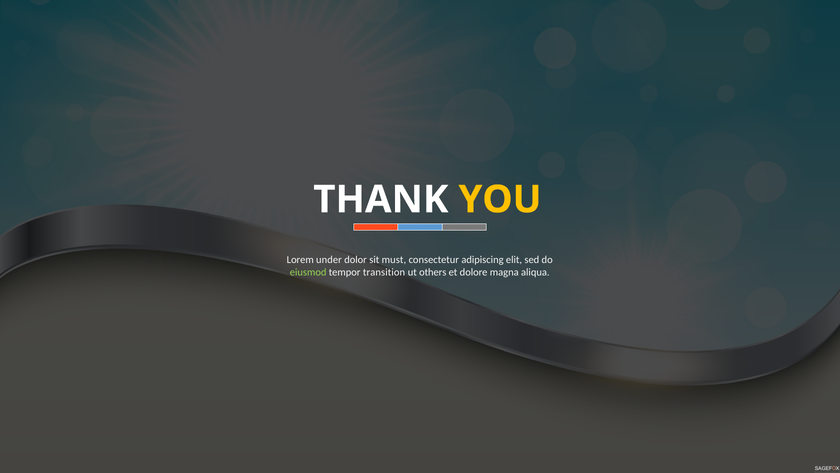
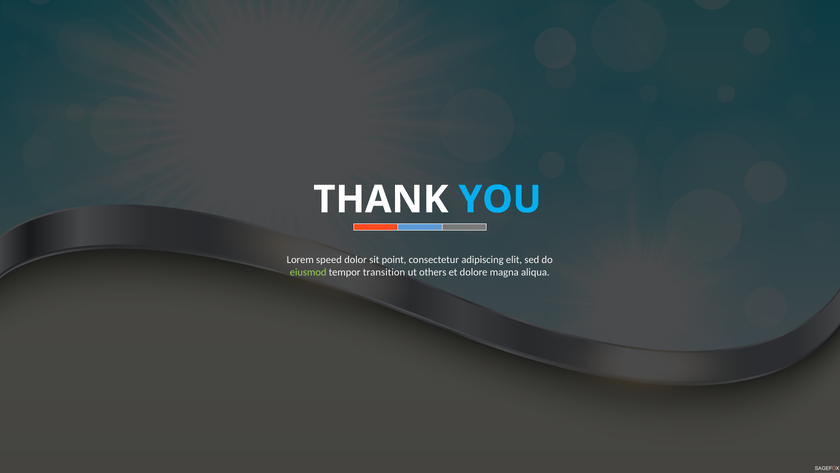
YOU colour: yellow -> light blue (500, 199)
under: under -> speed (329, 259)
must: must -> point (394, 259)
